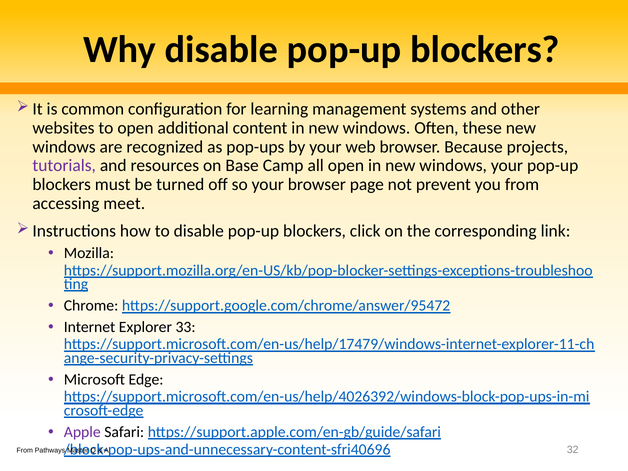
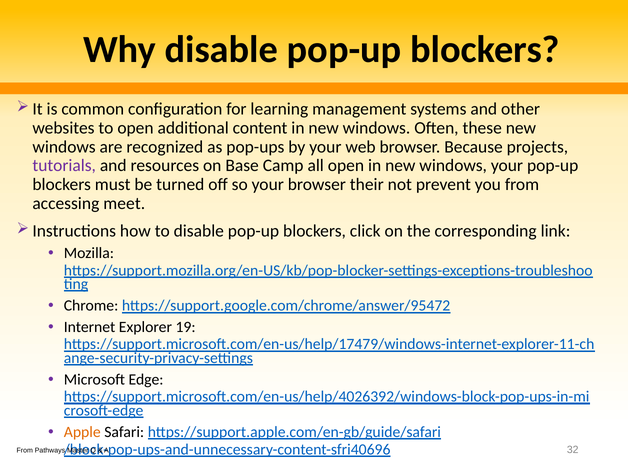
page: page -> their (367, 184)
33: 33 -> 19 (186, 327)
Apple colour: purple -> orange (82, 432)
